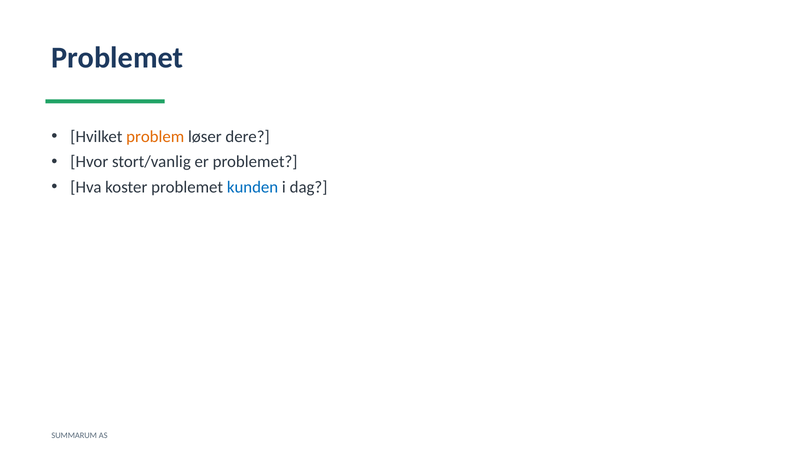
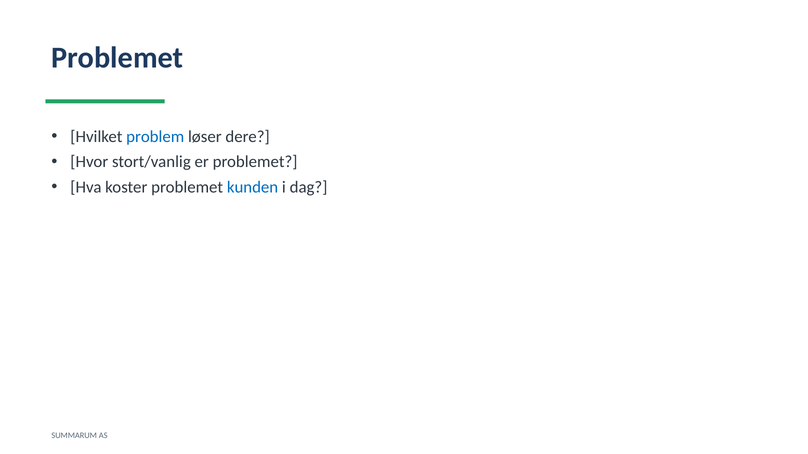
problem colour: orange -> blue (155, 137)
